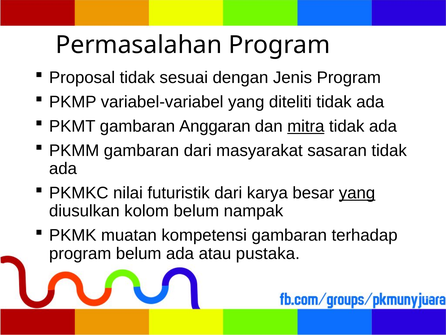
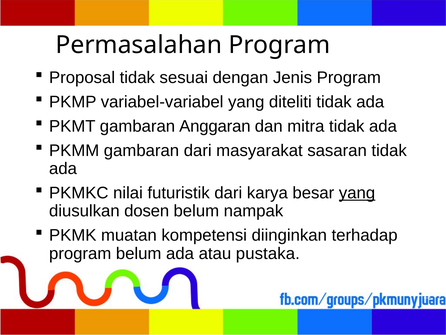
mitra underline: present -> none (306, 126)
kolom: kolom -> dosen (147, 211)
kompetensi gambaran: gambaran -> diinginkan (289, 235)
